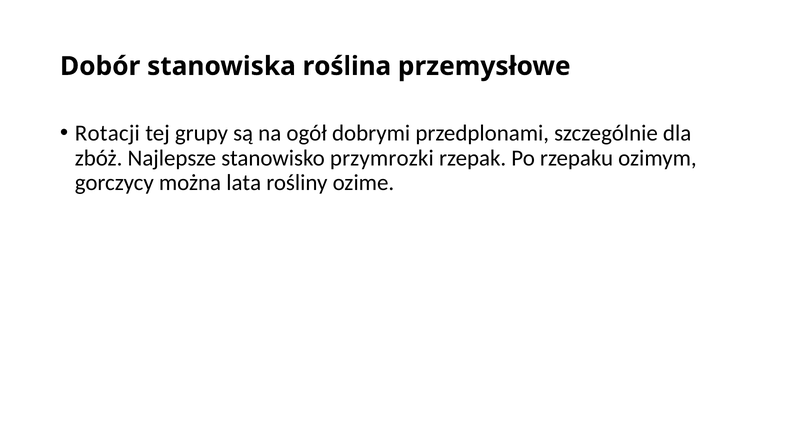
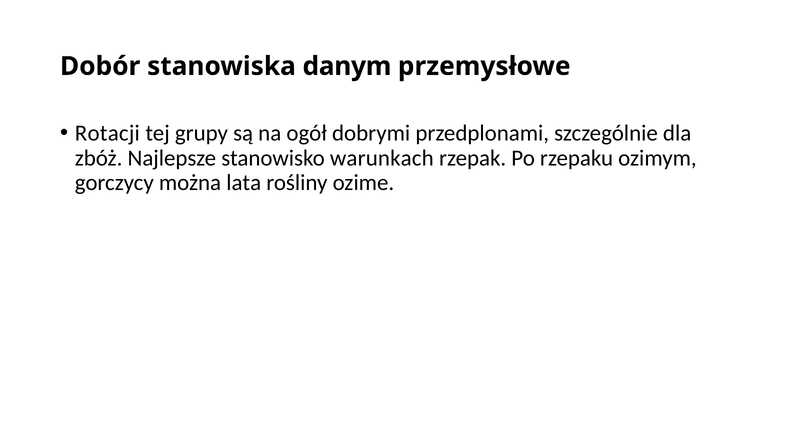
roślina: roślina -> danym (347, 66)
przymrozki: przymrozki -> warunkach (382, 158)
